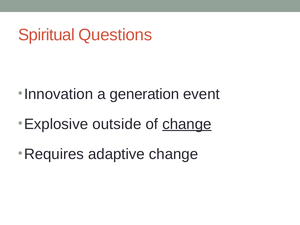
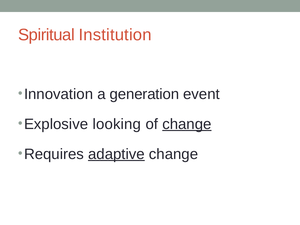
Questions: Questions -> Institution (115, 35)
outside: outside -> looking (117, 124)
adaptive underline: none -> present (116, 154)
